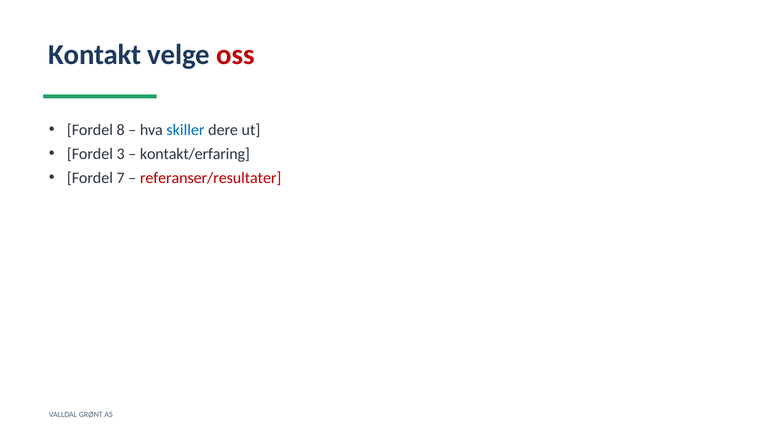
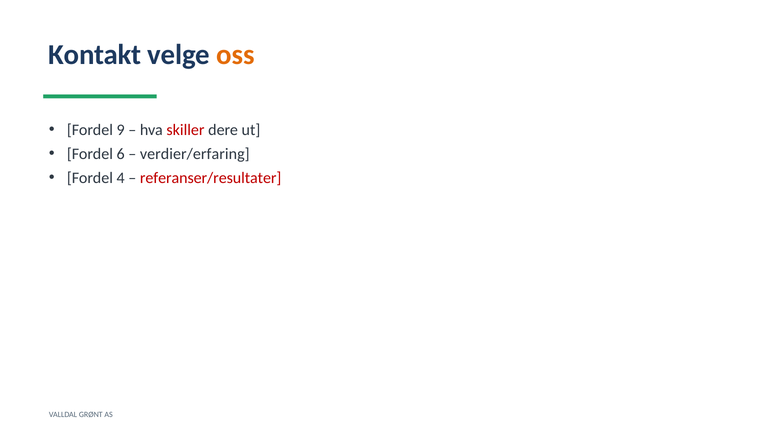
oss colour: red -> orange (236, 55)
8: 8 -> 9 (121, 130)
skiller colour: blue -> red (185, 130)
3: 3 -> 6 (121, 154)
kontakt/erfaring: kontakt/erfaring -> verdier/erfaring (195, 154)
7: 7 -> 4 (121, 178)
